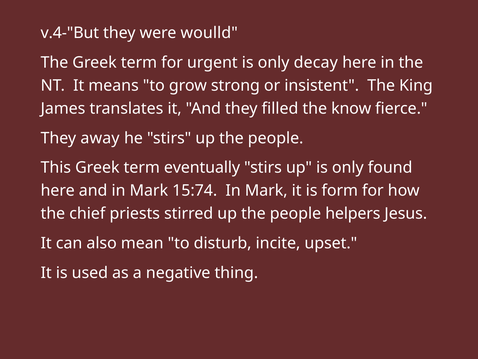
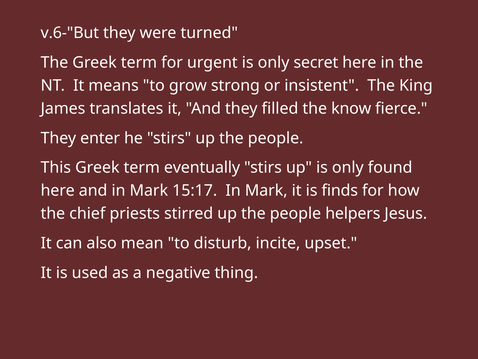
v.4-"But: v.4-"But -> v.6-"But (70, 33)
woulld: woulld -> turned (209, 33)
decay: decay -> secret (316, 62)
away: away -> enter (100, 138)
15:74: 15:74 -> 15:17 (195, 190)
form: form -> finds (340, 190)
